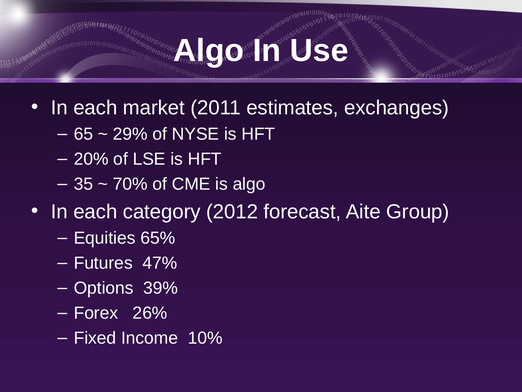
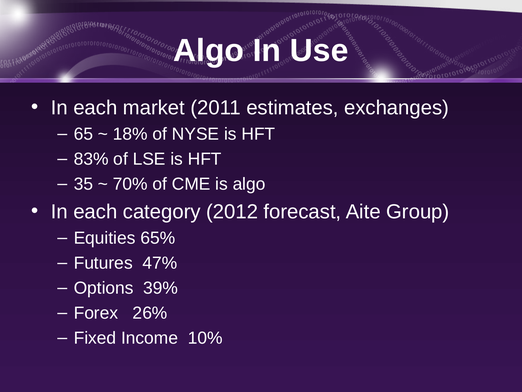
29%: 29% -> 18% (130, 134)
20%: 20% -> 83% (91, 159)
